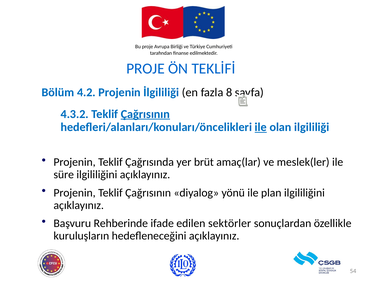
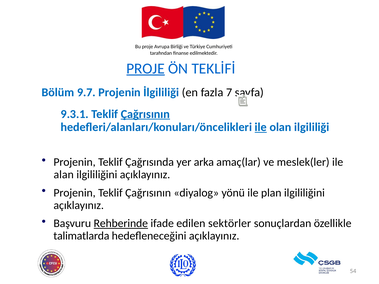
PROJE underline: none -> present (146, 69)
4.2: 4.2 -> 9.7 (86, 92)
8: 8 -> 7 (229, 92)
4.3.2: 4.3.2 -> 9.3.1 (75, 114)
brüt: brüt -> arka (204, 162)
süre: süre -> alan (64, 175)
Rehberinde underline: none -> present (121, 224)
kuruluşların: kuruluşların -> talimatlarda (81, 236)
